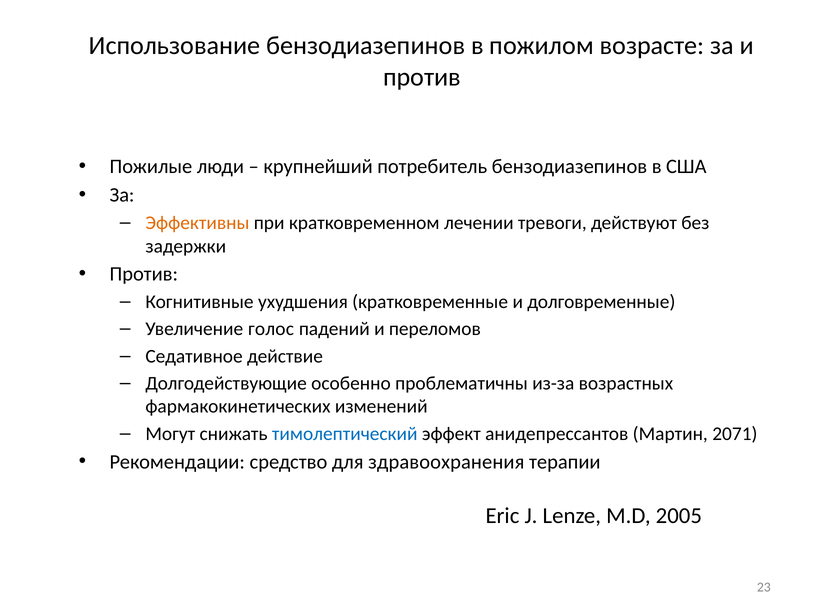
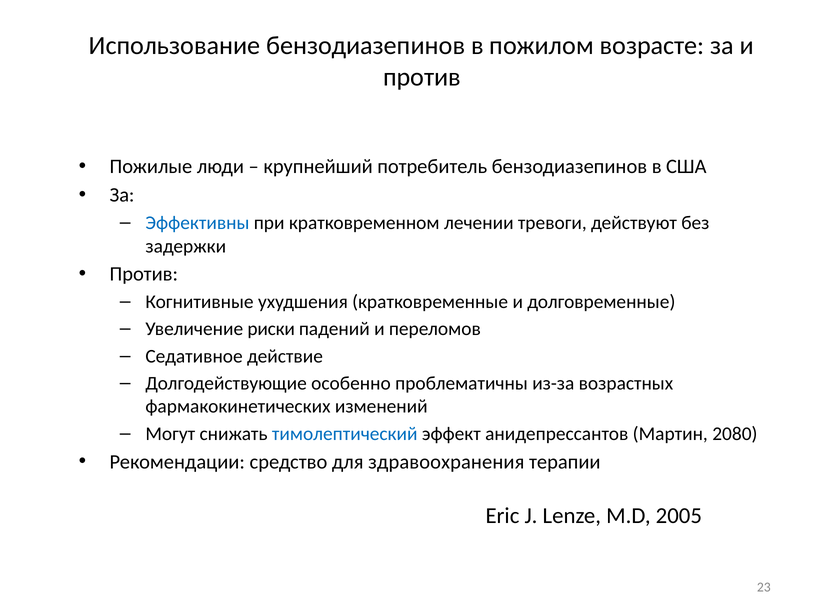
Эффективны colour: orange -> blue (197, 223)
голос: голос -> риски (271, 329)
2071: 2071 -> 2080 (735, 434)
